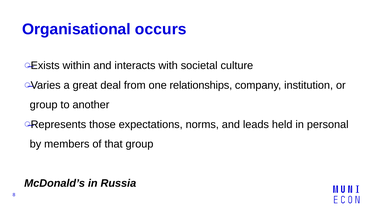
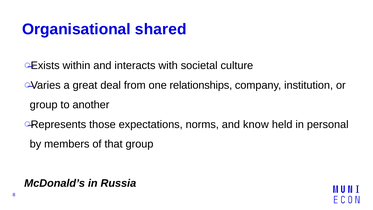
occurs: occurs -> shared (161, 29)
leads: leads -> know (256, 124)
